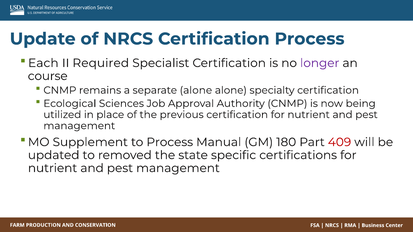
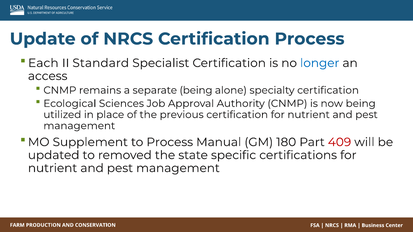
Required: Required -> Standard (101, 63)
longer colour: purple -> blue (320, 63)
course: course -> access (48, 76)
separate alone: alone -> being (196, 90)
